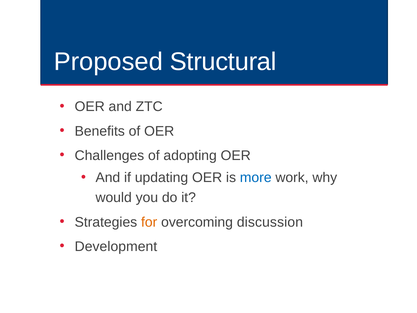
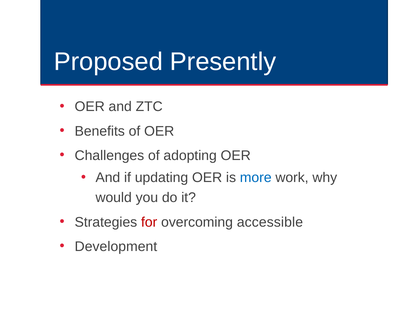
Structural: Structural -> Presently (223, 62)
for colour: orange -> red (149, 222)
discussion: discussion -> accessible (270, 222)
